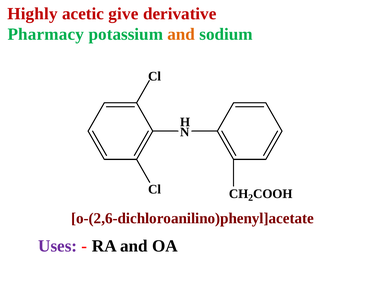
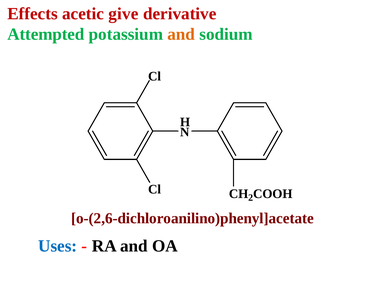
Highly: Highly -> Effects (33, 14)
Pharmacy: Pharmacy -> Attempted (46, 34)
Uses colour: purple -> blue (58, 246)
